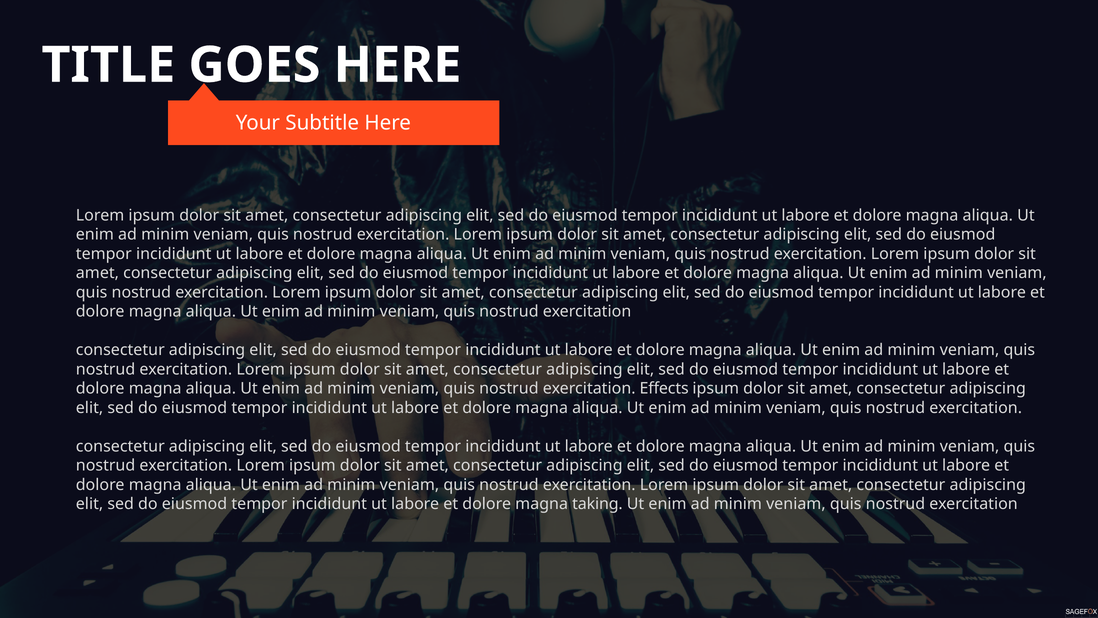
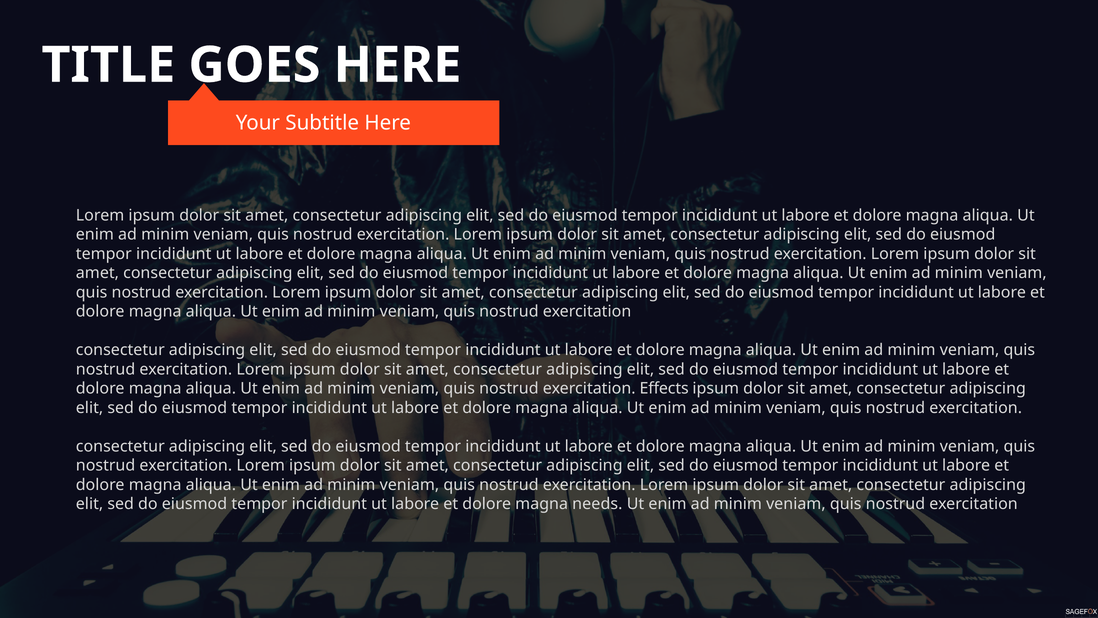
taking: taking -> needs (597, 504)
